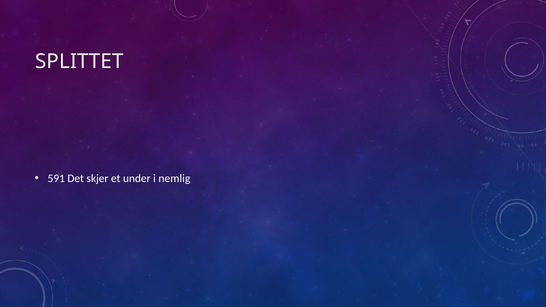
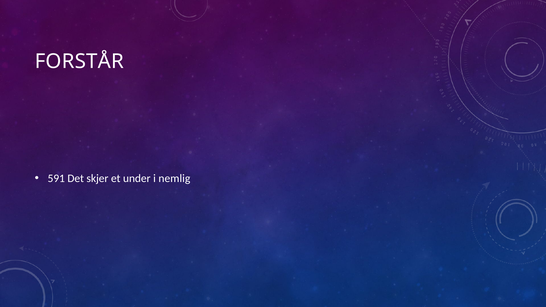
SPLITTET: SPLITTET -> FORSTÅR (79, 61)
